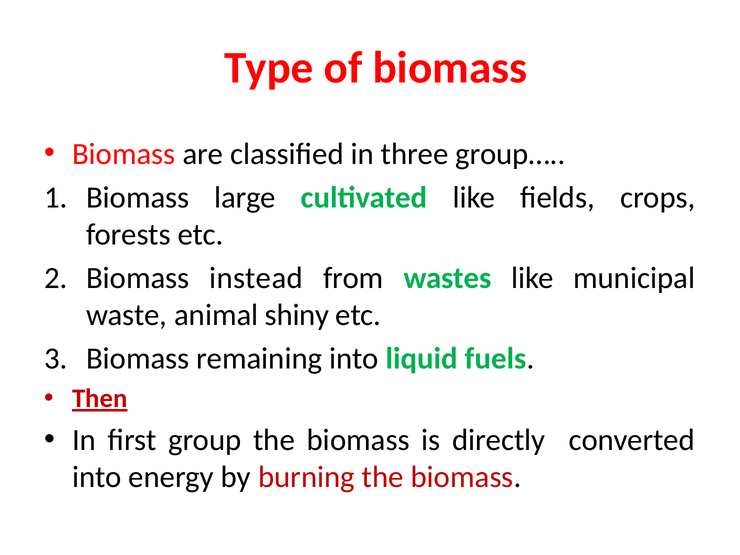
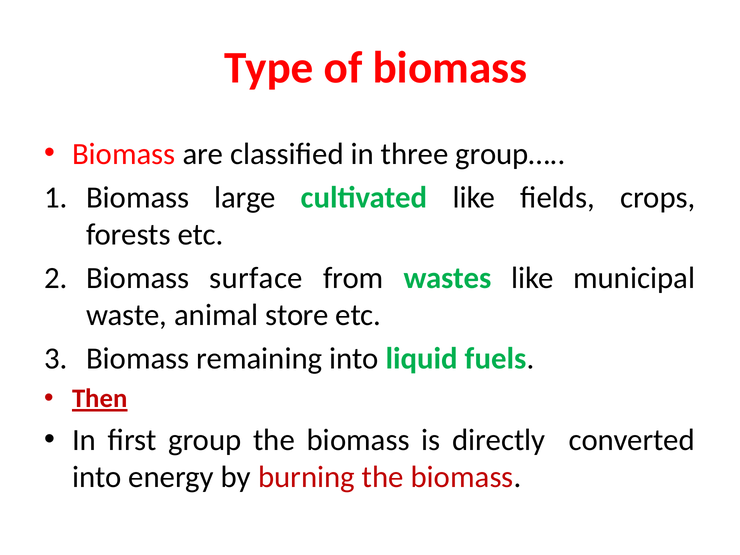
instead: instead -> surface (256, 278)
shiny: shiny -> store (297, 315)
